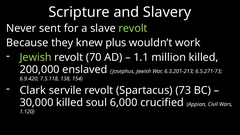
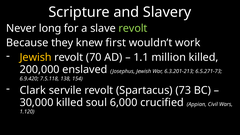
sent: sent -> long (50, 28)
plus: plus -> first (116, 43)
Jewish colour: light green -> yellow (36, 57)
